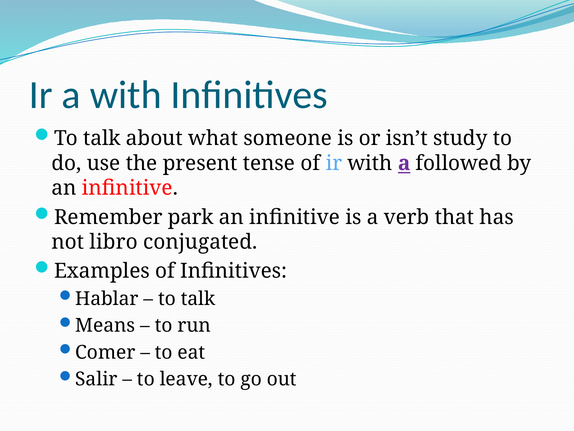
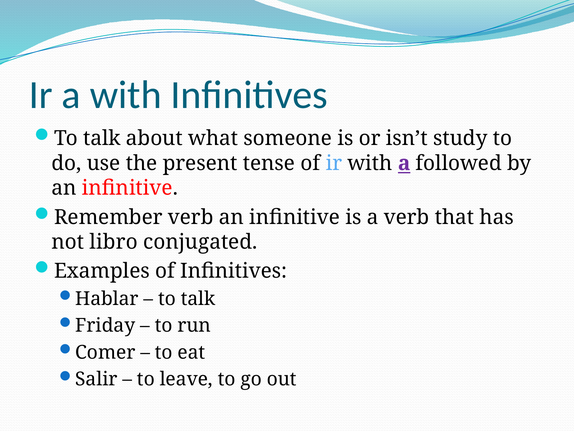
Remember park: park -> verb (191, 217)
Means: Means -> Friday (105, 325)
